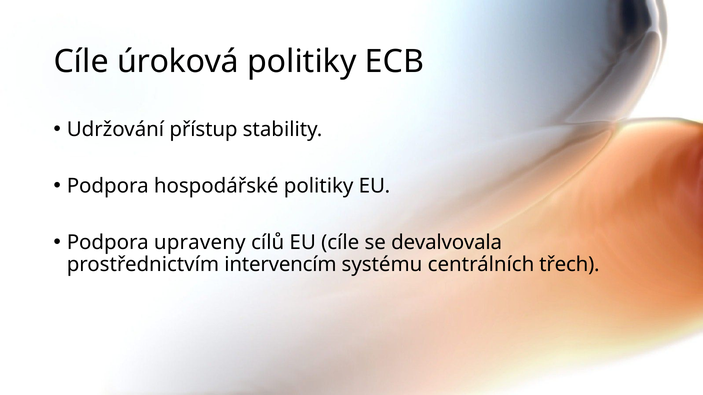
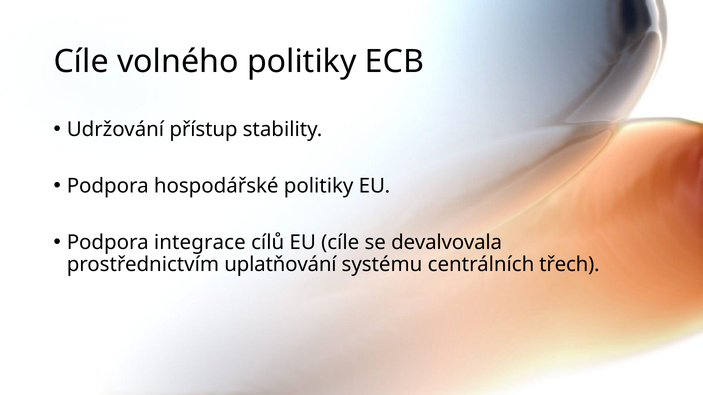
úroková: úroková -> volného (178, 62)
upraveny: upraveny -> integrace (200, 243)
intervencím: intervencím -> uplatňování (280, 265)
